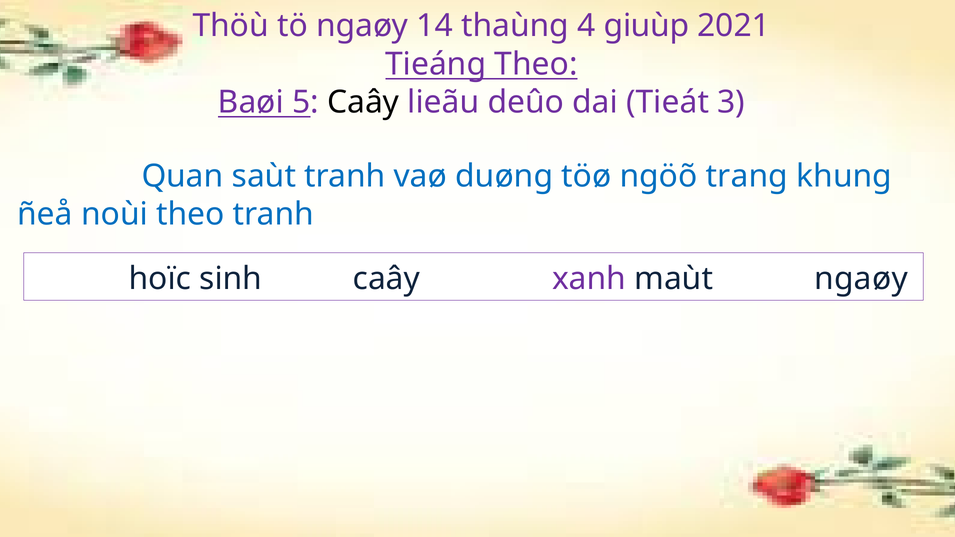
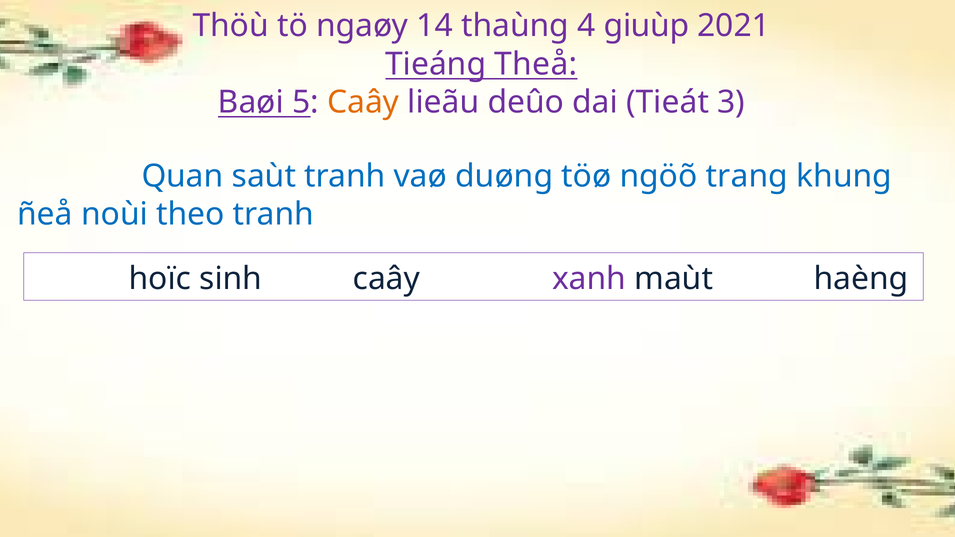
Tieáng Theo: Theo -> Theå (536, 64)
Caây colour: black -> orange (363, 102)
maùt ngaøy: ngaøy -> haèng (861, 279)
